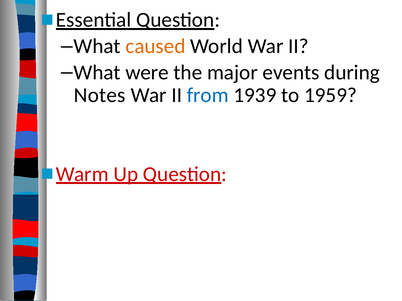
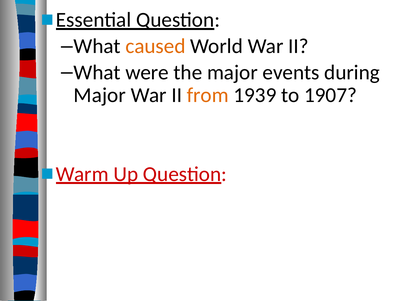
Notes: Notes -> Major (100, 95)
from colour: blue -> orange (208, 95)
1959: 1959 -> 1907 (331, 95)
